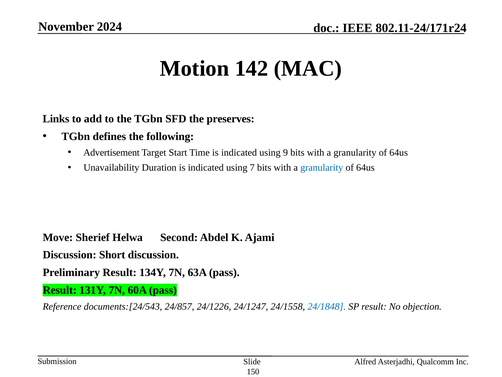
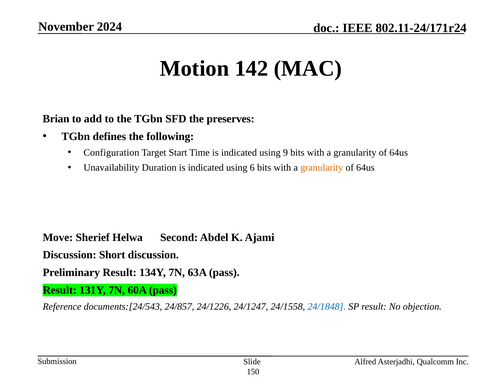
Links: Links -> Brian (56, 119)
Advertisement: Advertisement -> Configuration (111, 152)
7: 7 -> 6 (252, 167)
granularity colour: blue -> orange (322, 167)
